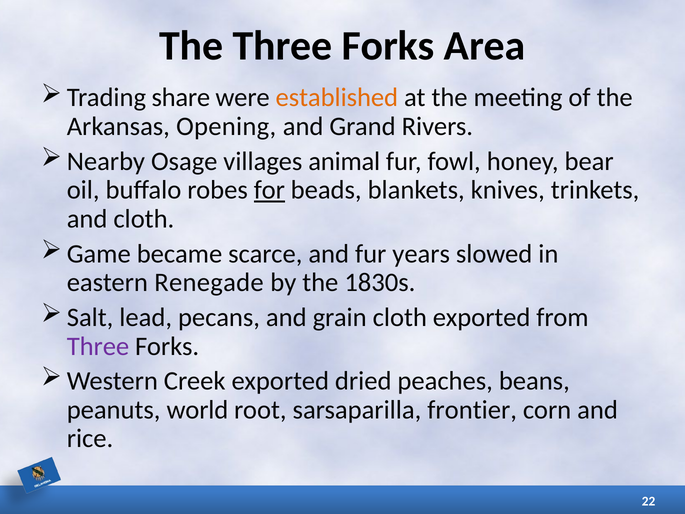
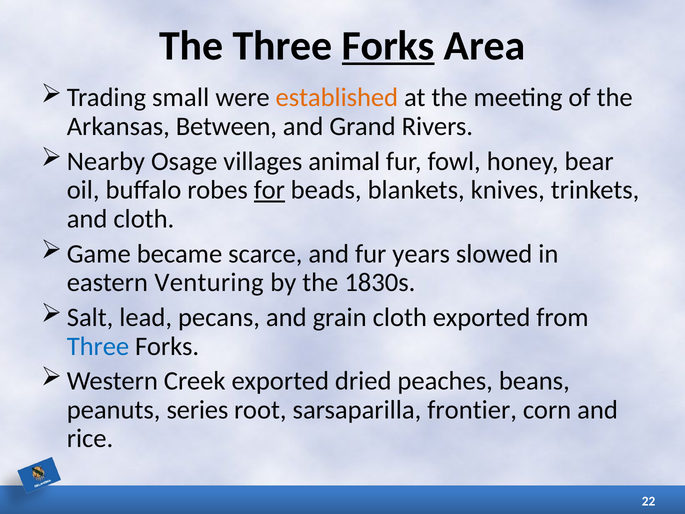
Forks underline: none -> present (388, 46)
share: share -> small (181, 98)
Opening: Opening -> Between (226, 126)
Renegade: Renegade -> Venturing (209, 282)
Three colour: purple -> blue (98, 346)
world: world -> series (197, 410)
